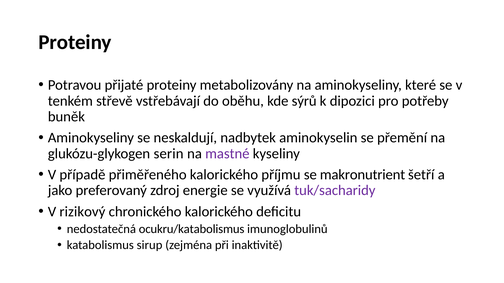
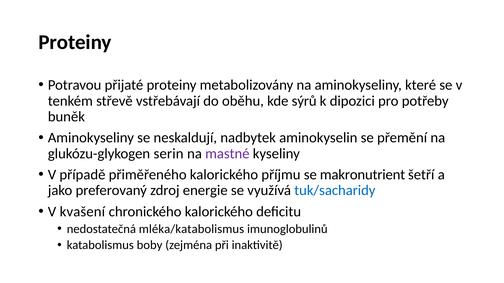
tuk/sacharidy colour: purple -> blue (335, 191)
rizikový: rizikový -> kvašení (82, 212)
ocukru/katabolismus: ocukru/katabolismus -> mléka/katabolismus (191, 229)
sirup: sirup -> boby (150, 245)
